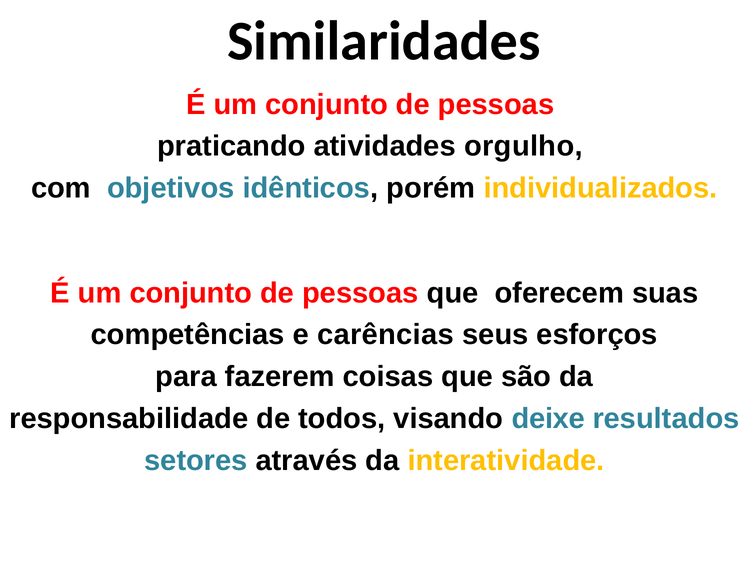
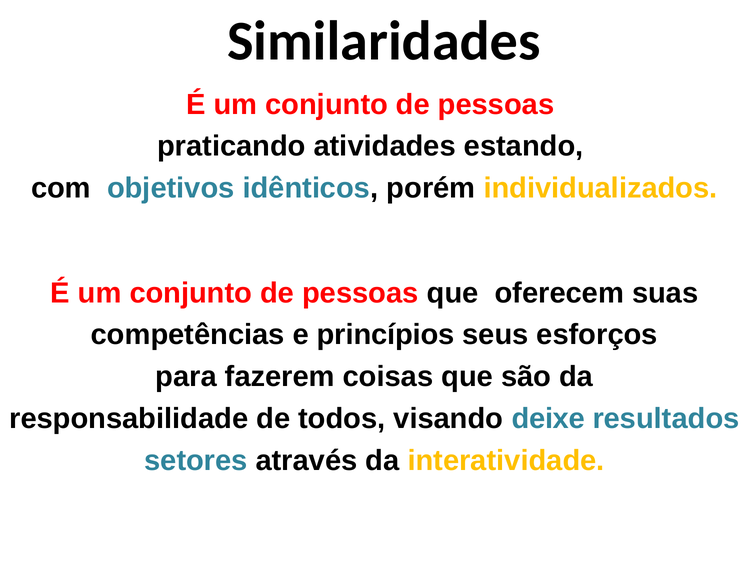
orgulho: orgulho -> estando (524, 147)
carências: carências -> princípios (386, 335)
